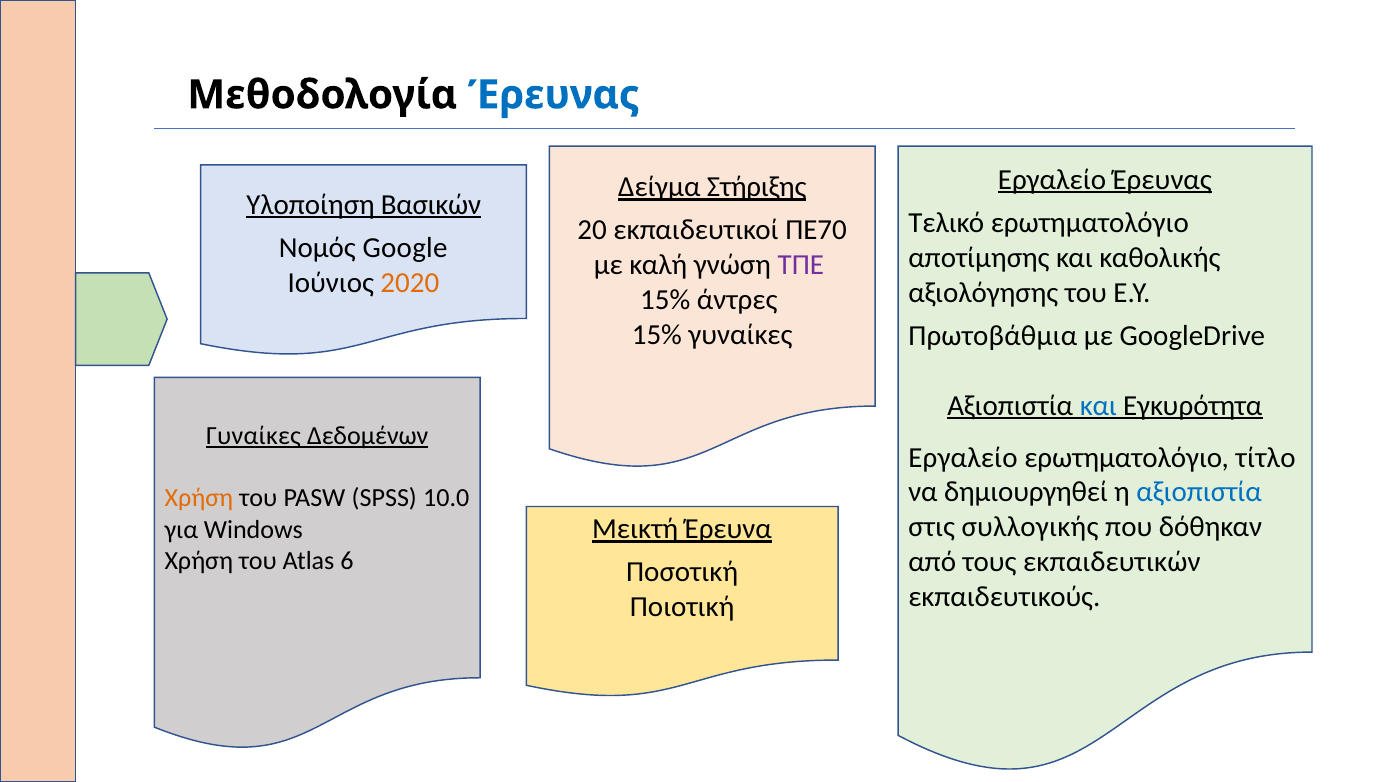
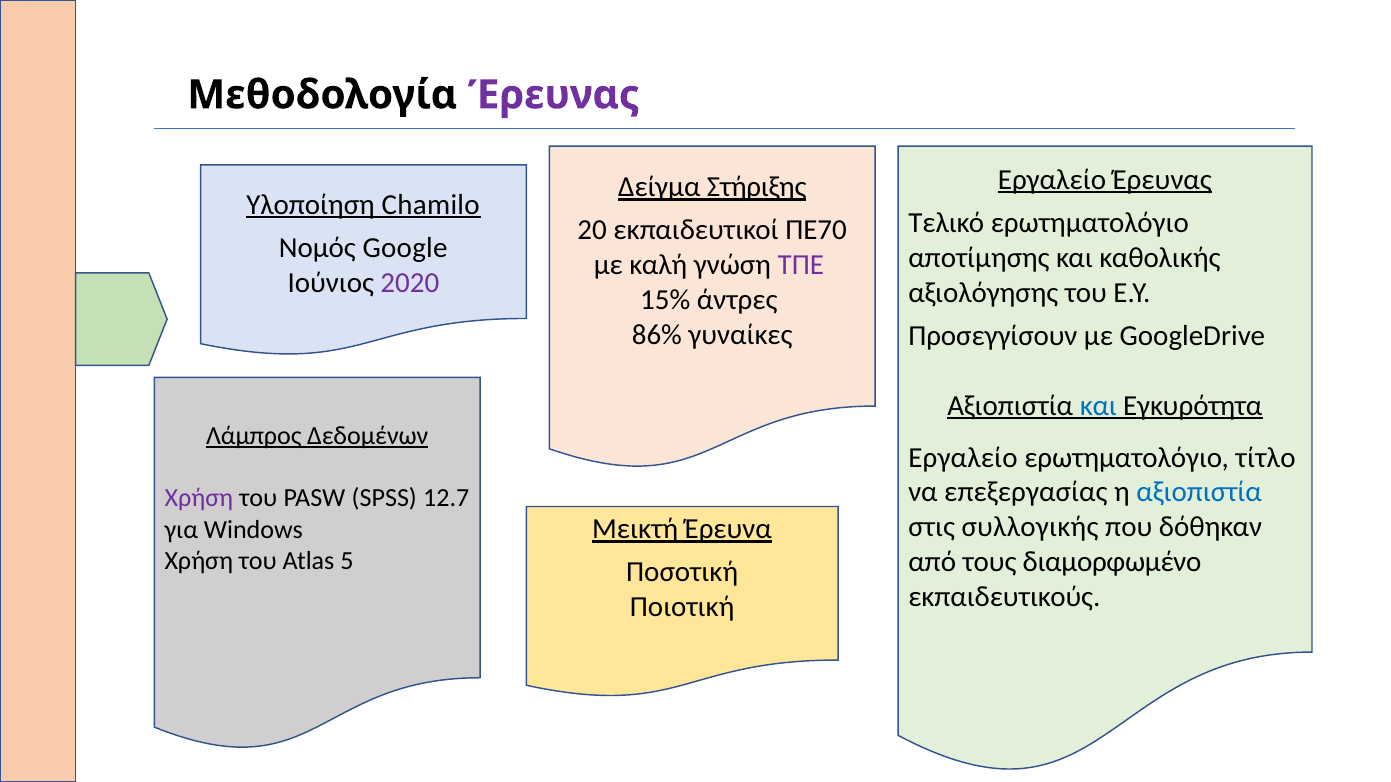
Έρευνας colour: blue -> purple (554, 95)
Βασικών: Βασικών -> Chamilo (431, 205)
2020 colour: orange -> purple (410, 283)
15%: 15% -> 86% (657, 335)
Πρωτοβάθμια: Πρωτοβάθμια -> Προσεγγίσουν (993, 336)
Γυναίκες: Γυναίκες -> Λάμπρος (254, 436)
δημιουργηθεί: δημιουργηθεί -> επεξεργασίας (1026, 493)
Χρήση colour: orange -> purple (199, 498)
10.0: 10.0 -> 12.7 (446, 498)
6: 6 -> 5 (347, 561)
εκπαιδευτικών: εκπαιδευτικών -> διαμορφωμένο (1112, 562)
